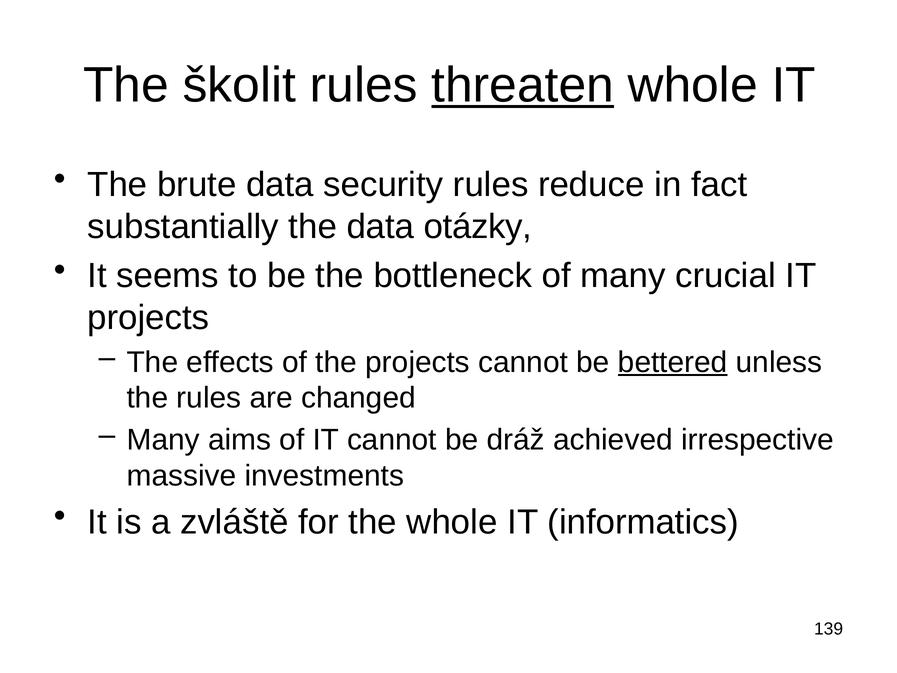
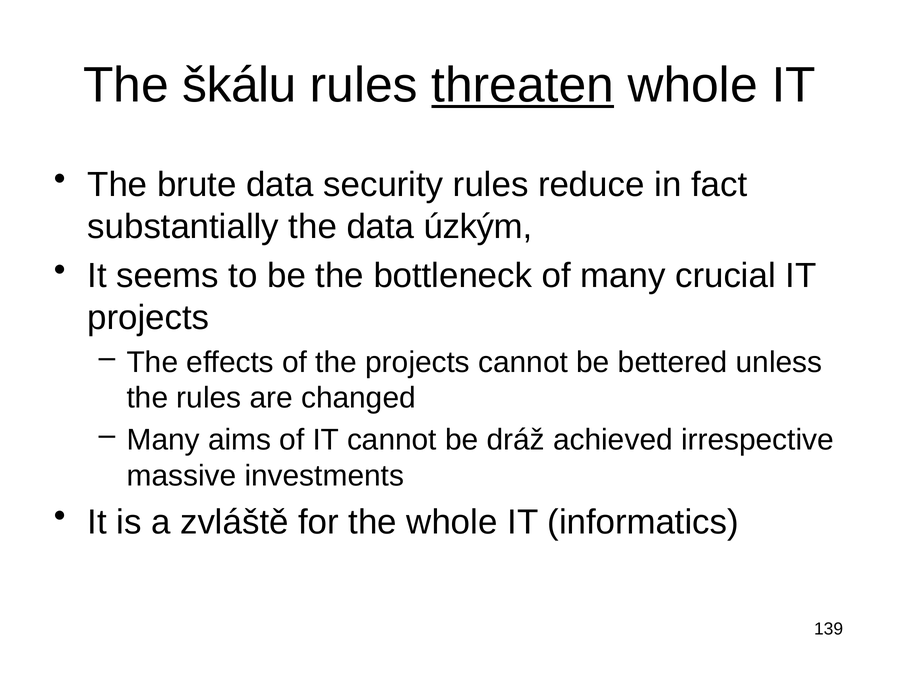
školit: školit -> škálu (240, 85)
otázky: otázky -> úzkým (478, 227)
bettered underline: present -> none (673, 362)
